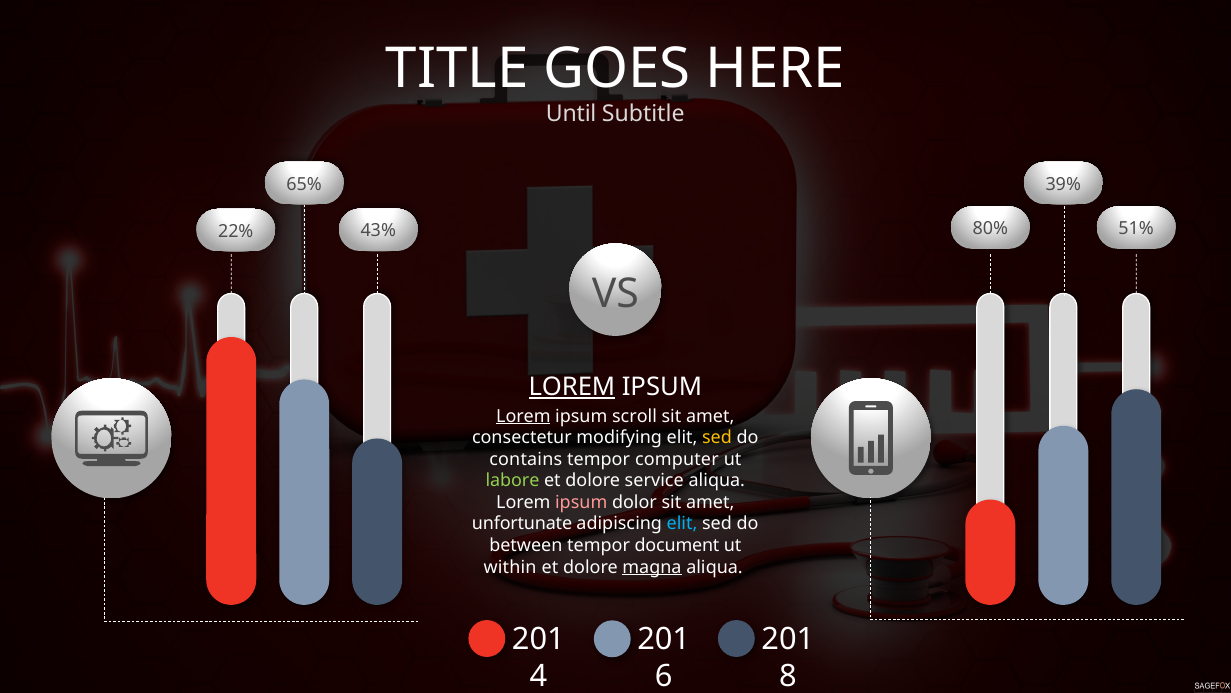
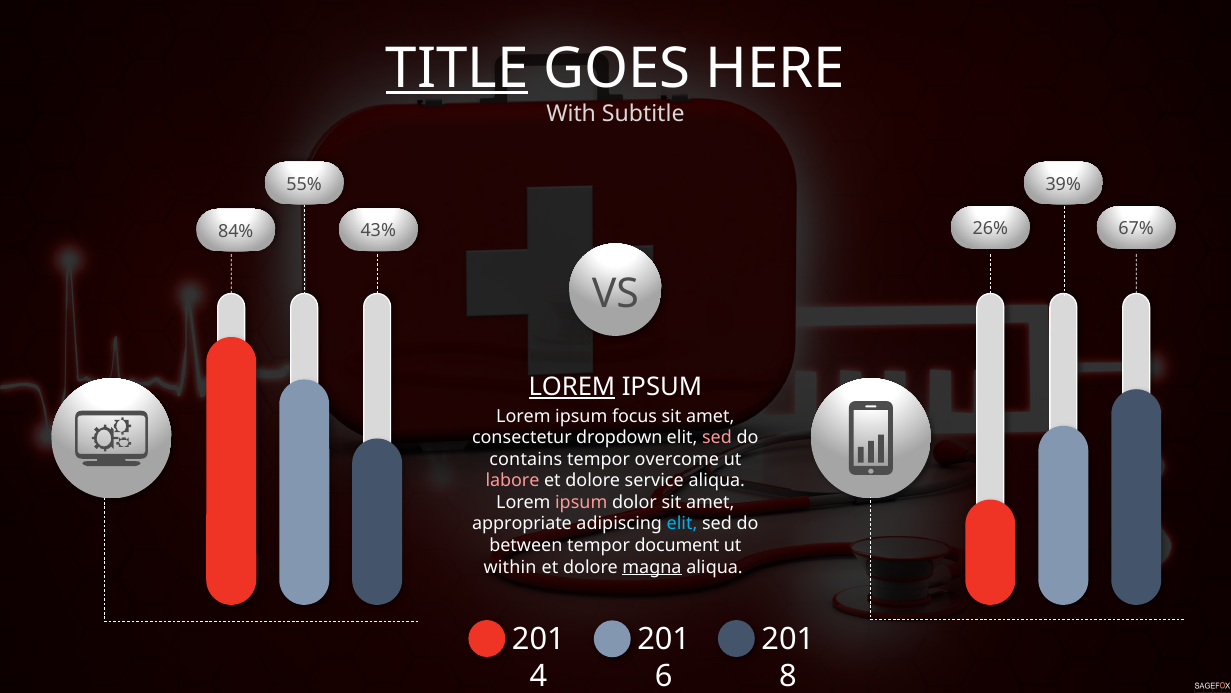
TITLE underline: none -> present (457, 68)
Until: Until -> With (571, 114)
65%: 65% -> 55% (304, 184)
51%: 51% -> 67% (1136, 229)
80%: 80% -> 26% (990, 229)
22%: 22% -> 84% (236, 231)
Lorem underline: present -> none (523, 416)
scroll: scroll -> focus (635, 416)
modifying: modifying -> dropdown (619, 437)
sed colour: yellow -> pink (717, 437)
computer: computer -> overcome (677, 459)
labore colour: light green -> pink (513, 481)
unfortunate: unfortunate -> appropriate (522, 524)
